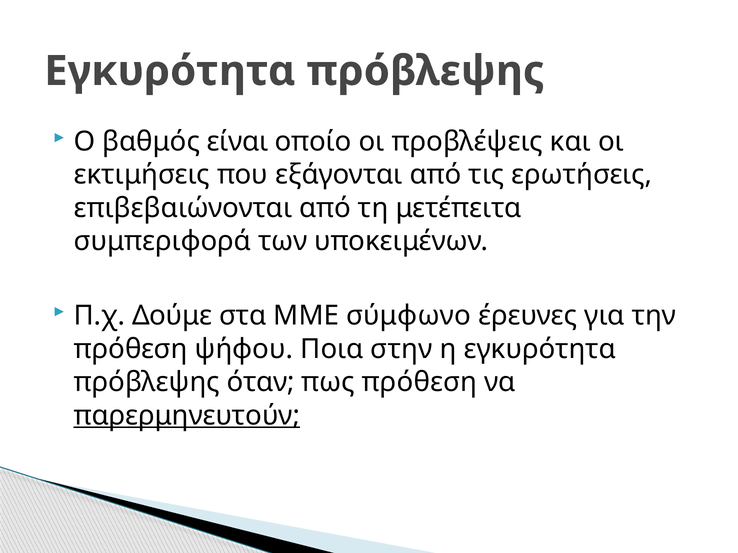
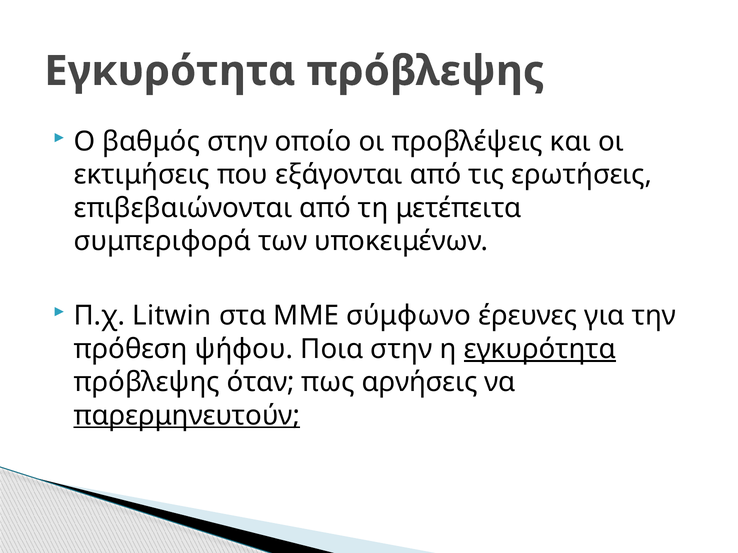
βαθμός είναι: είναι -> στην (238, 142)
Δούμε: Δούμε -> Litwin (172, 316)
εγκυρότητα underline: none -> present (540, 349)
πως πρόθεση: πρόθεση -> αρνήσεις (420, 383)
